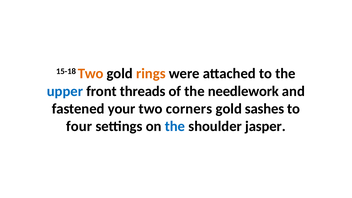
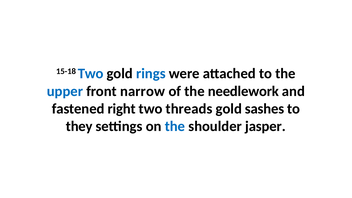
Two colour: orange -> blue (91, 74)
rings colour: orange -> blue (151, 74)
threads: threads -> narrow (143, 91)
your: your -> right (122, 109)
corners: corners -> threads (189, 109)
four: four -> they (79, 126)
